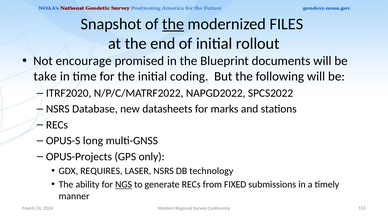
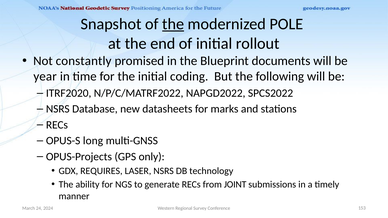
FILES: FILES -> POLE (286, 24)
encourage: encourage -> constantly (84, 61)
take: take -> year (45, 77)
NGS underline: present -> none (124, 185)
FIXED: FIXED -> JOINT (235, 185)
